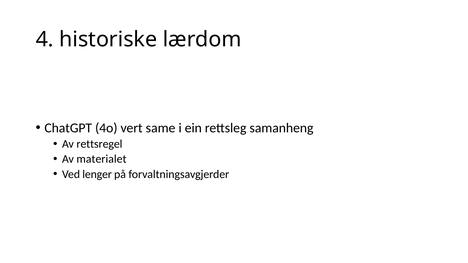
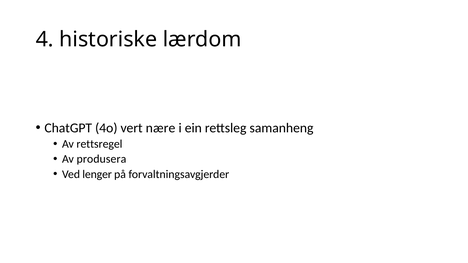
same: same -> nære (161, 128)
materialet: materialet -> produsera (101, 159)
